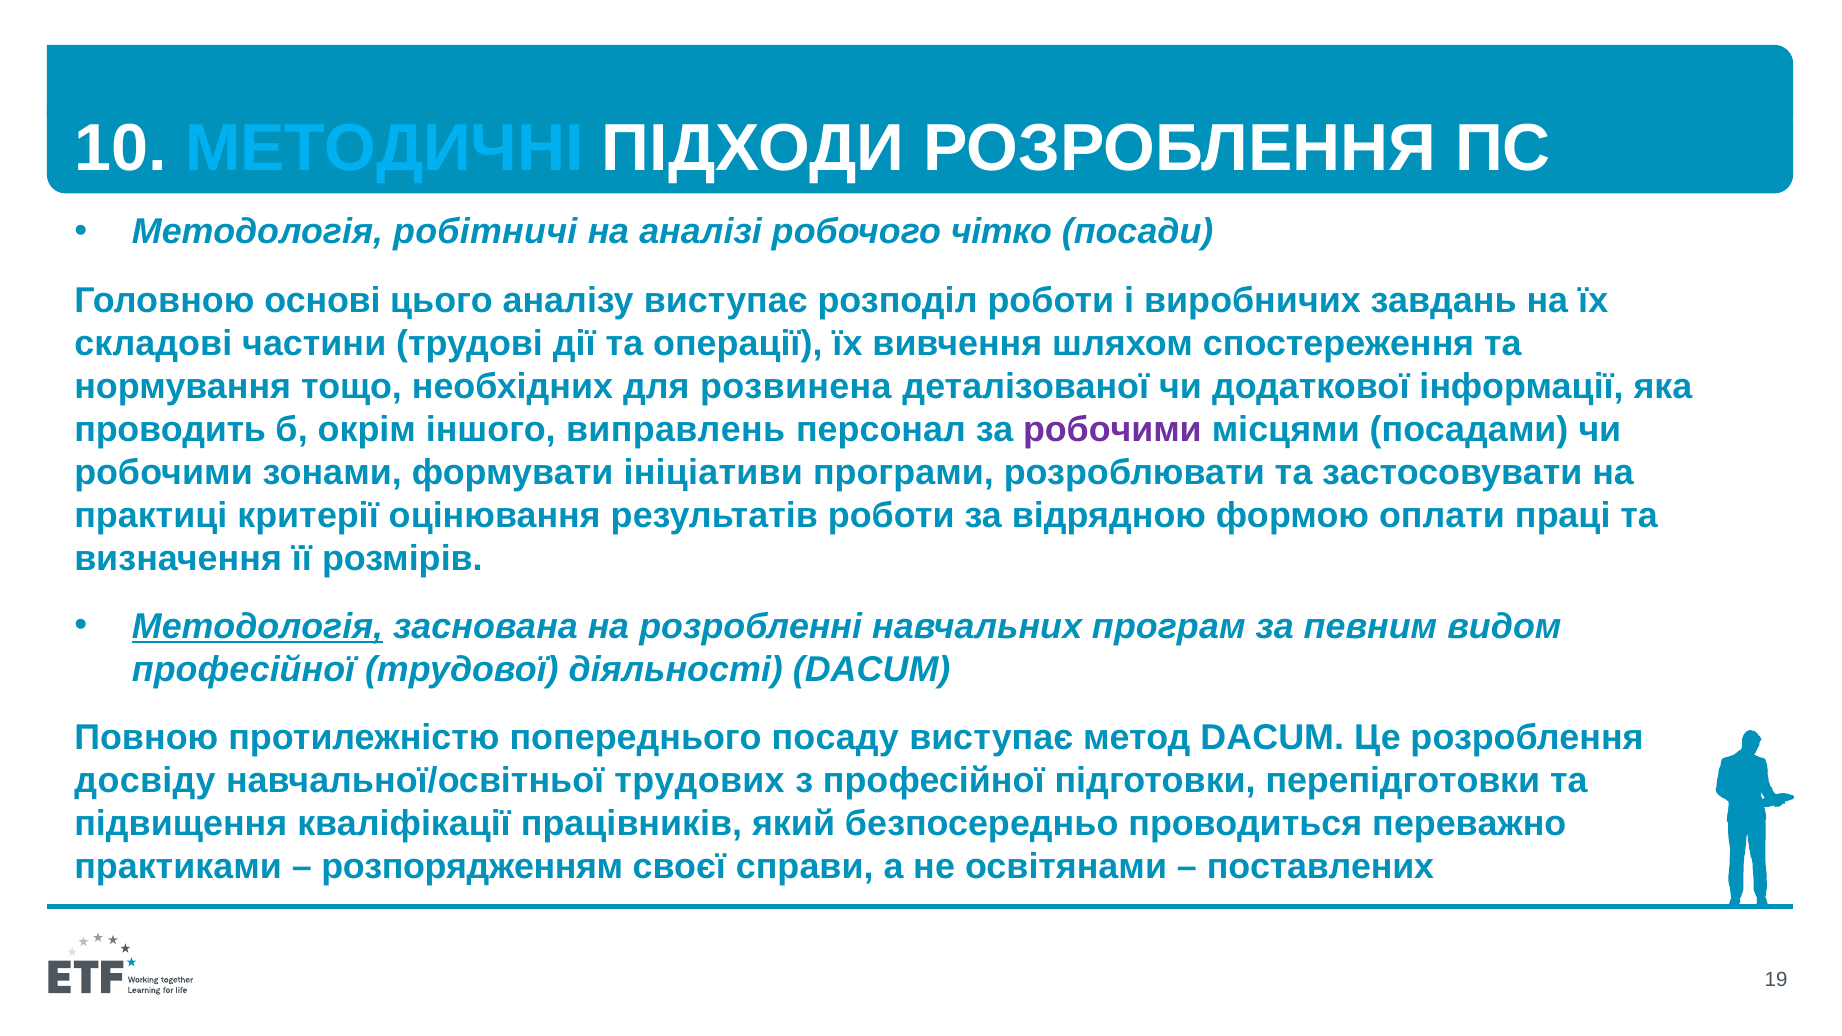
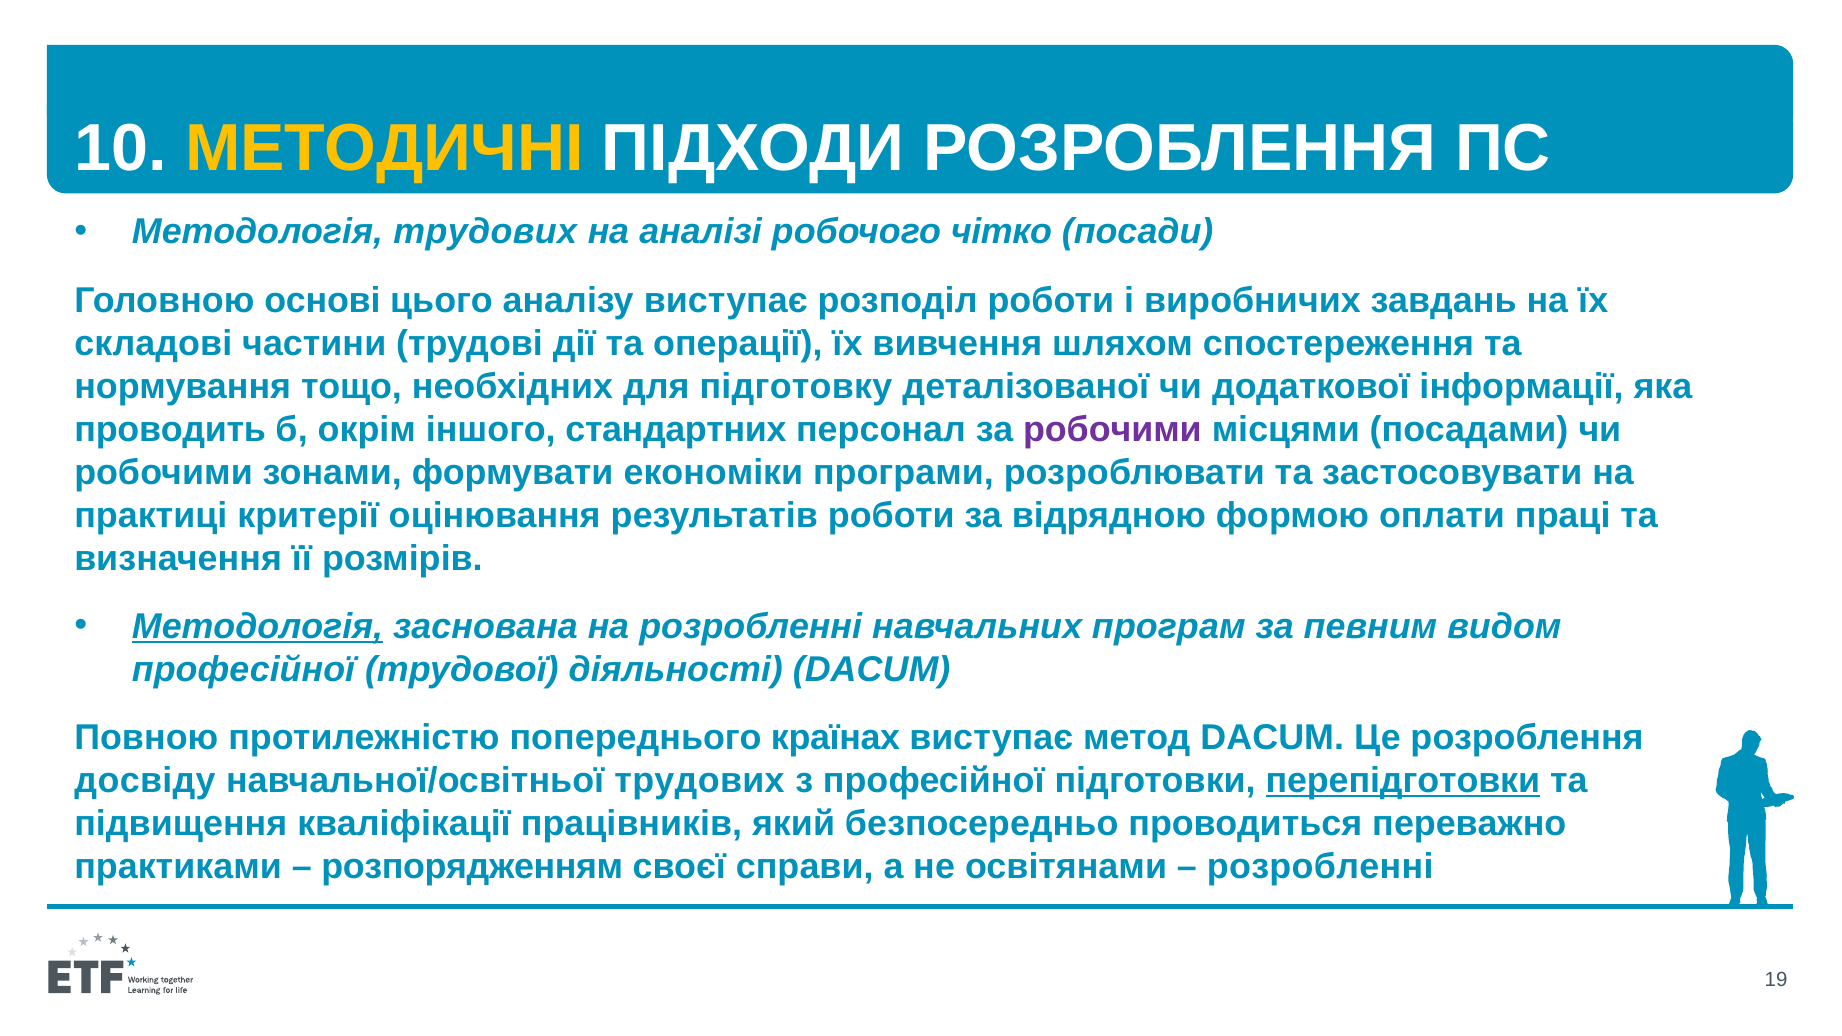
МЕТОДИЧНІ colour: light blue -> yellow (384, 148)
Методологія робітничі: робітничі -> трудових (485, 232)
розвинена: розвинена -> підготовку (796, 386)
виправлень: виправлень -> стандартних (676, 429)
ініціативи: ініціативи -> економіки (713, 472)
посаду: посаду -> країнах (836, 738)
перепідготовки underline: none -> present (1403, 781)
поставлених: поставлених -> розробленні (1320, 867)
